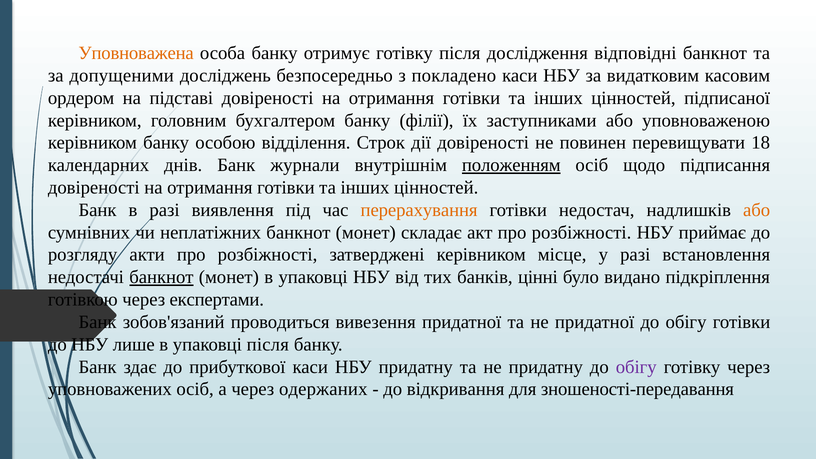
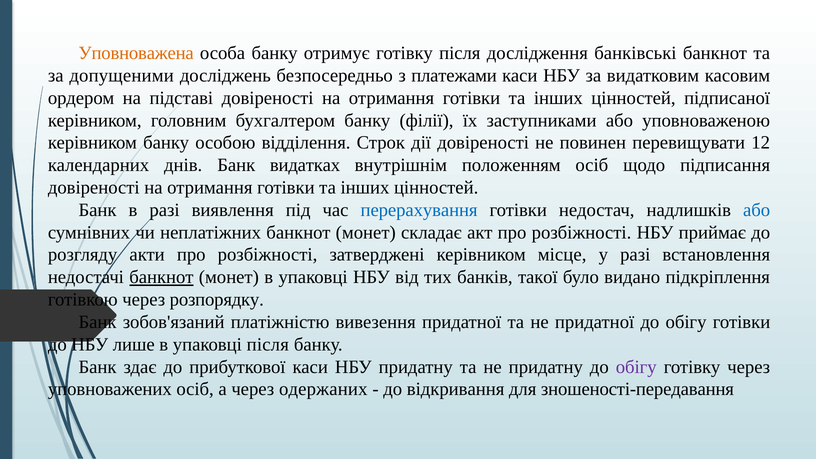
відповідні: відповідні -> банківські (635, 53)
покладено: покладено -> платежами (454, 76)
18: 18 -> 12 (761, 143)
журнали: журнали -> видатках (305, 165)
положенням underline: present -> none (511, 165)
перерахування colour: orange -> blue (419, 210)
або colour: orange -> blue (757, 210)
цінні: цінні -> такої (538, 277)
експертами: експертами -> розпорядку (217, 300)
проводиться: проводиться -> платіжністю (280, 322)
